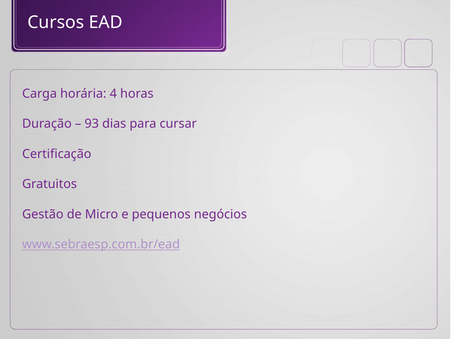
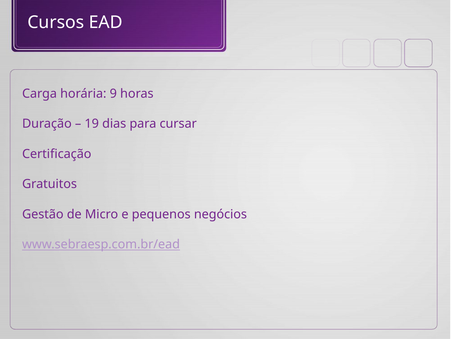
4: 4 -> 9 (113, 94)
93: 93 -> 19 (92, 124)
